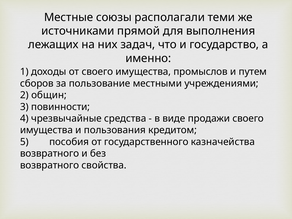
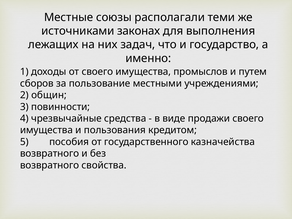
прямой: прямой -> законах (139, 31)
